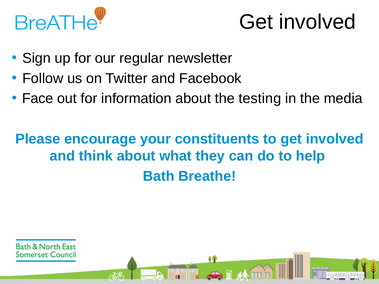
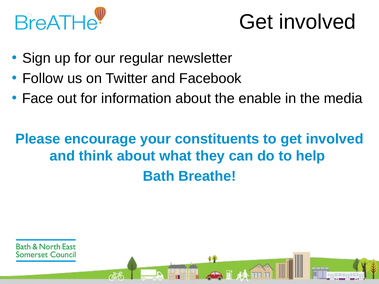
testing: testing -> enable (260, 99)
